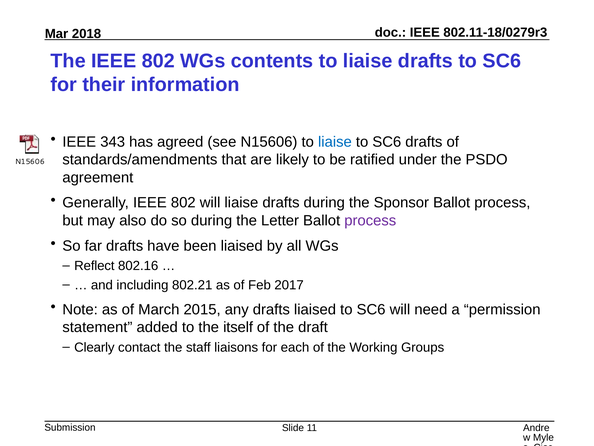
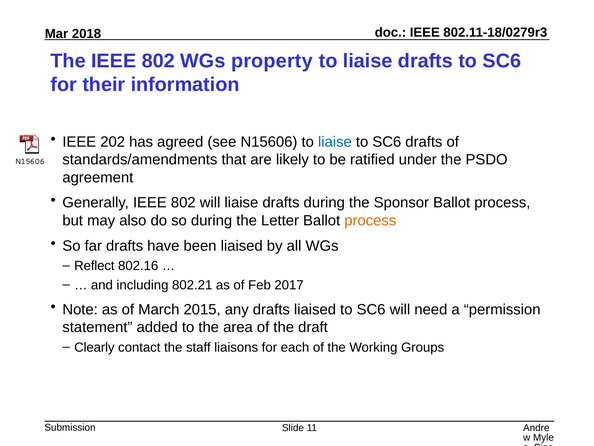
contents: contents -> property (272, 61)
343: 343 -> 202 (113, 142)
process colour: purple -> orange (370, 220)
itself: itself -> area (238, 327)
